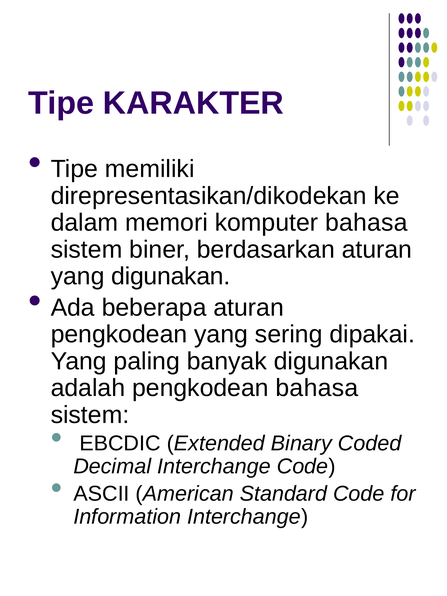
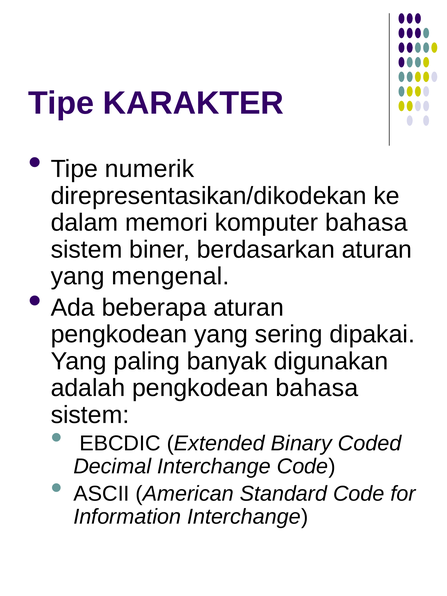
memiliki: memiliki -> numerik (150, 169)
yang digunakan: digunakan -> mengenal (171, 276)
